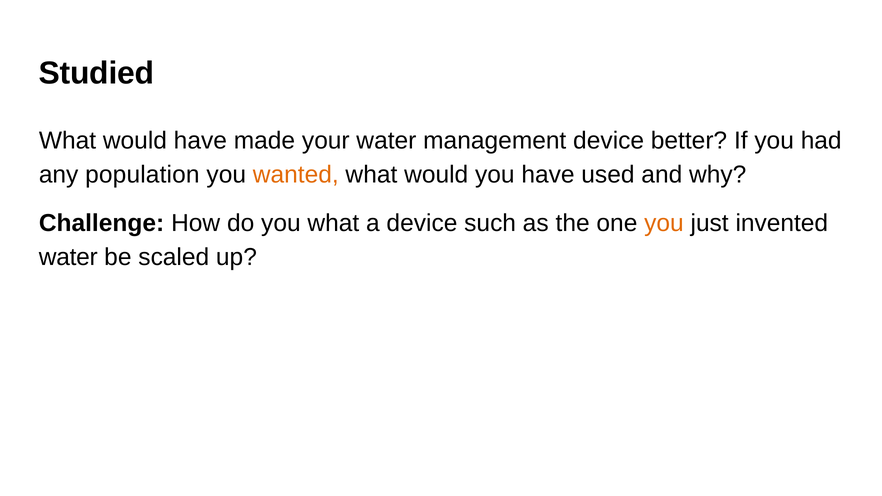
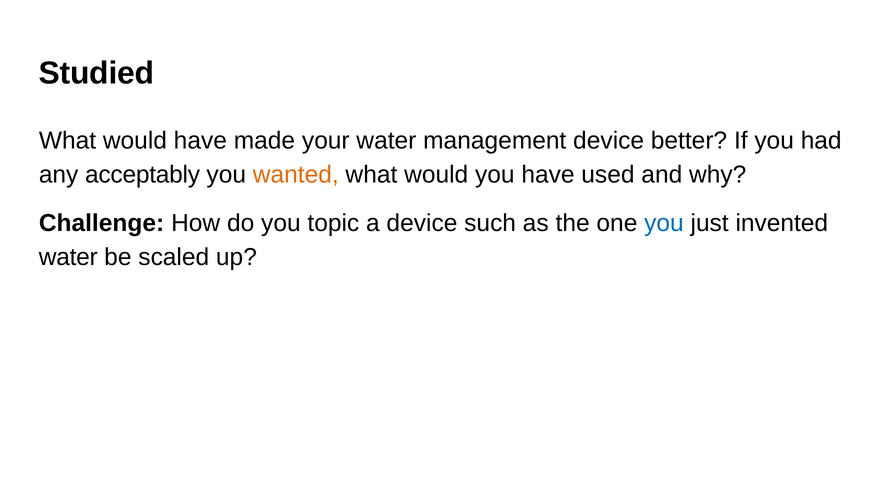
population: population -> acceptably (143, 175)
you what: what -> topic (333, 223)
you colour: orange -> blue (664, 223)
